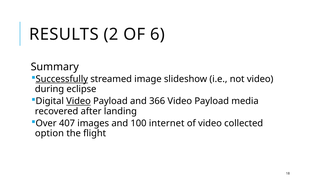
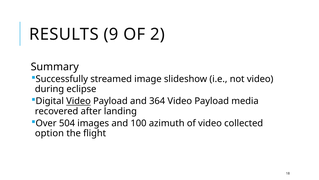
2: 2 -> 9 (111, 34)
6: 6 -> 2 (158, 34)
Successfully underline: present -> none (62, 79)
366: 366 -> 364 (157, 101)
407: 407 -> 504 (67, 123)
internet: internet -> azimuth (167, 123)
